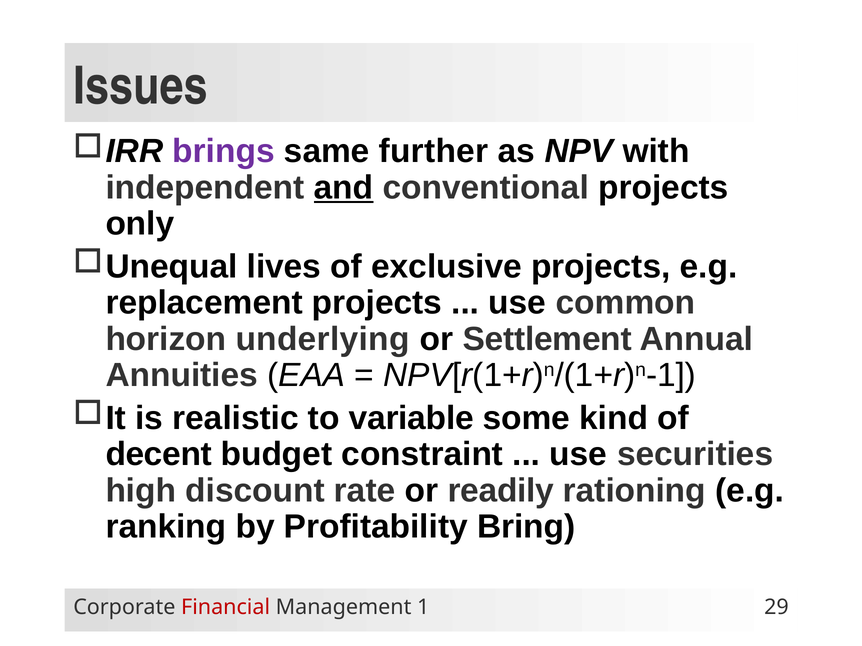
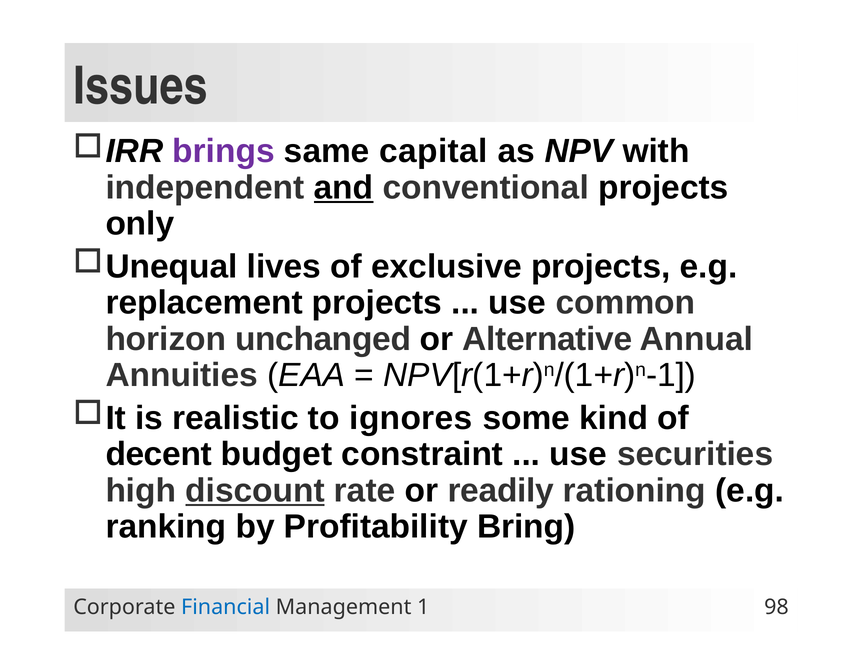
further: further -> capital (433, 152)
underlying: underlying -> unchanged (323, 339)
Settlement: Settlement -> Alternative (547, 339)
variable: variable -> ignores (411, 418)
discount underline: none -> present (255, 491)
Financial colour: red -> blue (226, 608)
29: 29 -> 98 (776, 608)
